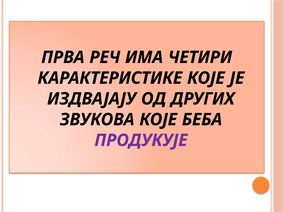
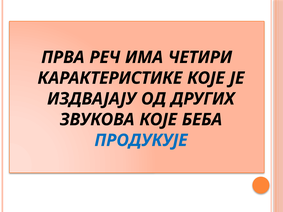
ПРОДУКУЈЕ colour: purple -> blue (141, 140)
